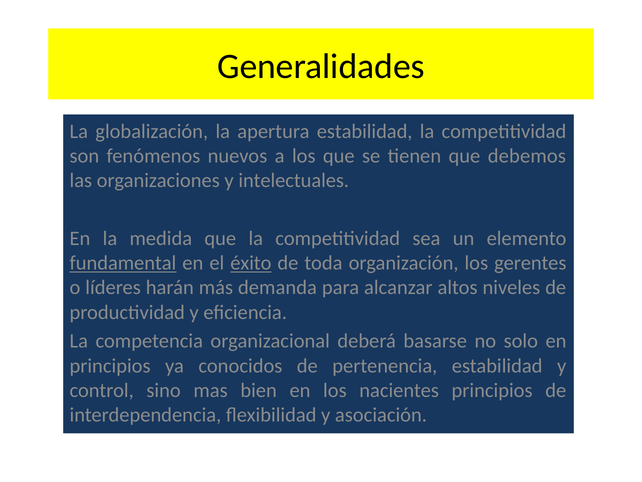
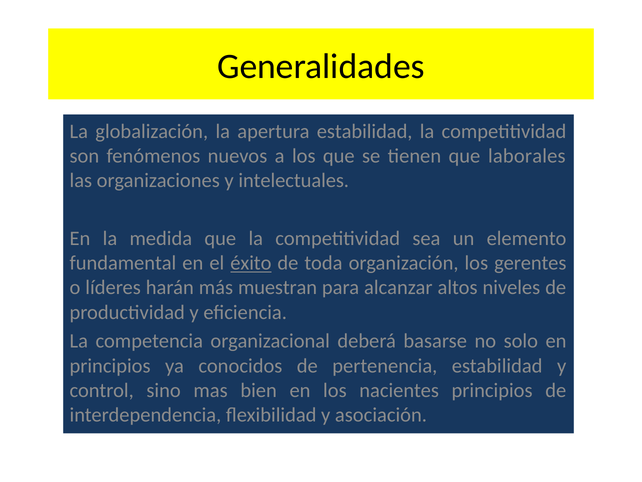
debemos: debemos -> laborales (527, 156)
fundamental underline: present -> none (123, 263)
demanda: demanda -> muestran (278, 287)
